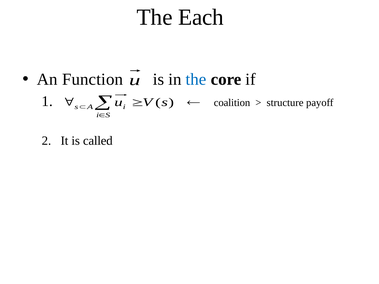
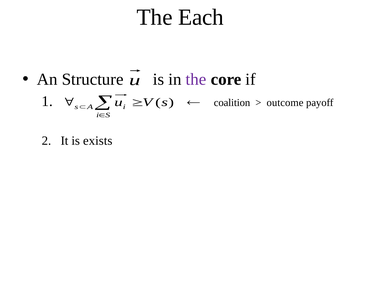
Function: Function -> Structure (93, 80)
the colour: blue -> purple (196, 80)
structure: structure -> outcome (285, 103)
called: called -> exists (98, 141)
